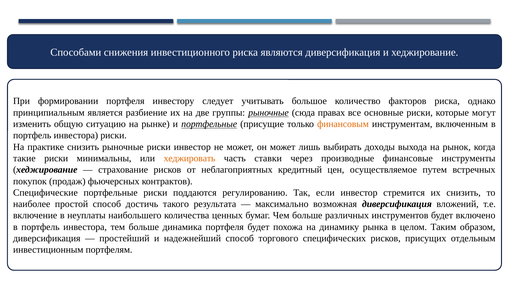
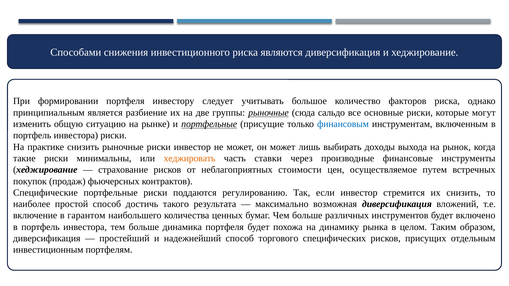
правах: правах -> сальдо (331, 113)
финансовым colour: orange -> blue (343, 124)
кредитный: кредитный -> стоимости (300, 170)
неуплаты: неуплаты -> гарантом (86, 216)
